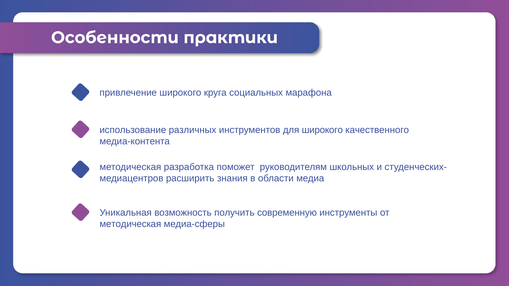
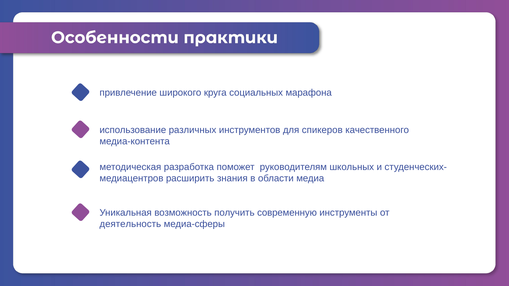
для широкого: широкого -> спикеров (322, 130)
методическая: методическая -> деятельность (130, 224)
